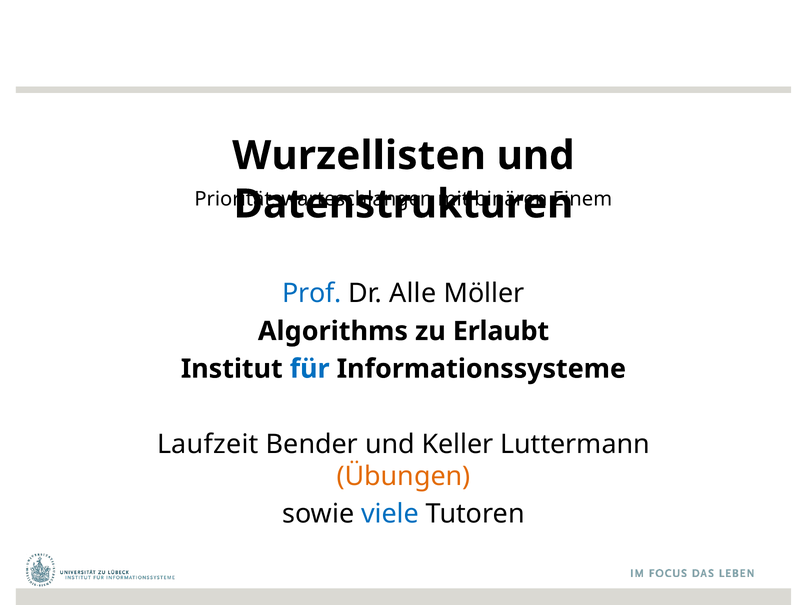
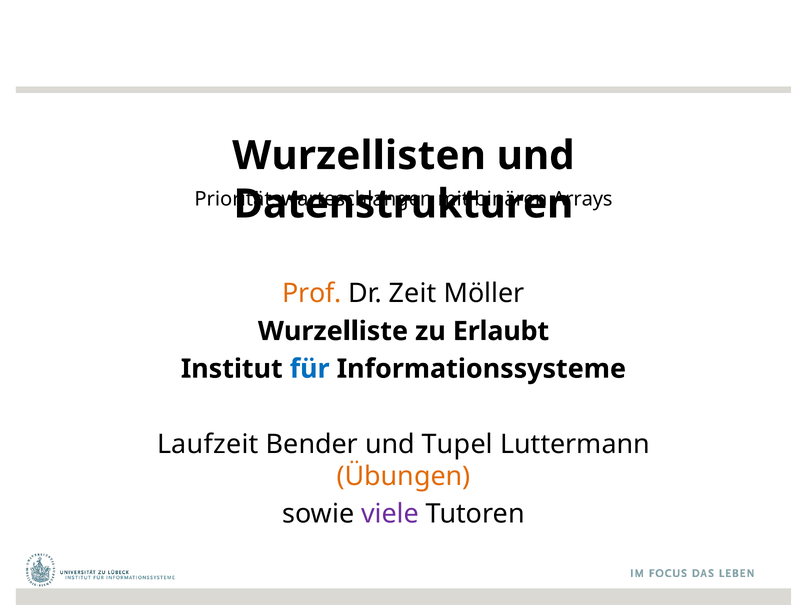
Einem: Einem -> Arrays (583, 199)
Prof colour: blue -> orange (312, 294)
Alle: Alle -> Zeit (413, 294)
Algorithms: Algorithms -> Wurzelliste (333, 331)
Keller: Keller -> Tupel (457, 444)
viele colour: blue -> purple (390, 514)
